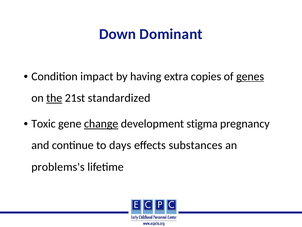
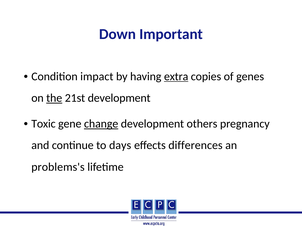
Dominant: Dominant -> Important (171, 34)
extra underline: none -> present (176, 76)
genes underline: present -> none (250, 76)
21st standardized: standardized -> development (119, 98)
stigma: stigma -> others (202, 124)
substances: substances -> differences (196, 145)
